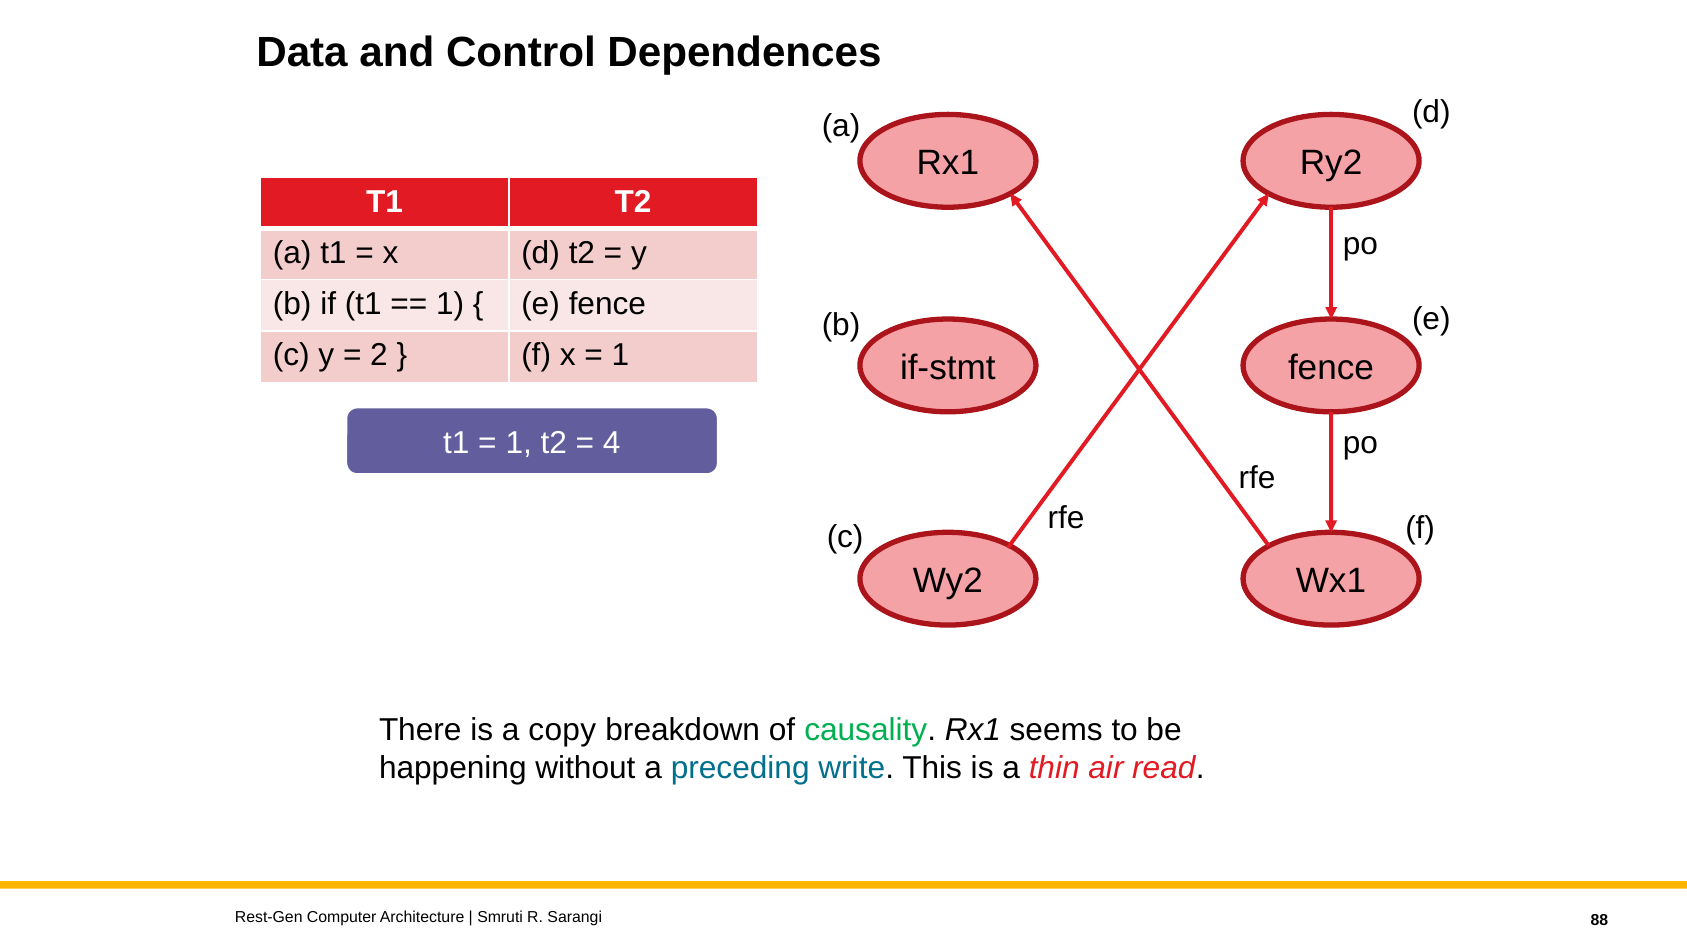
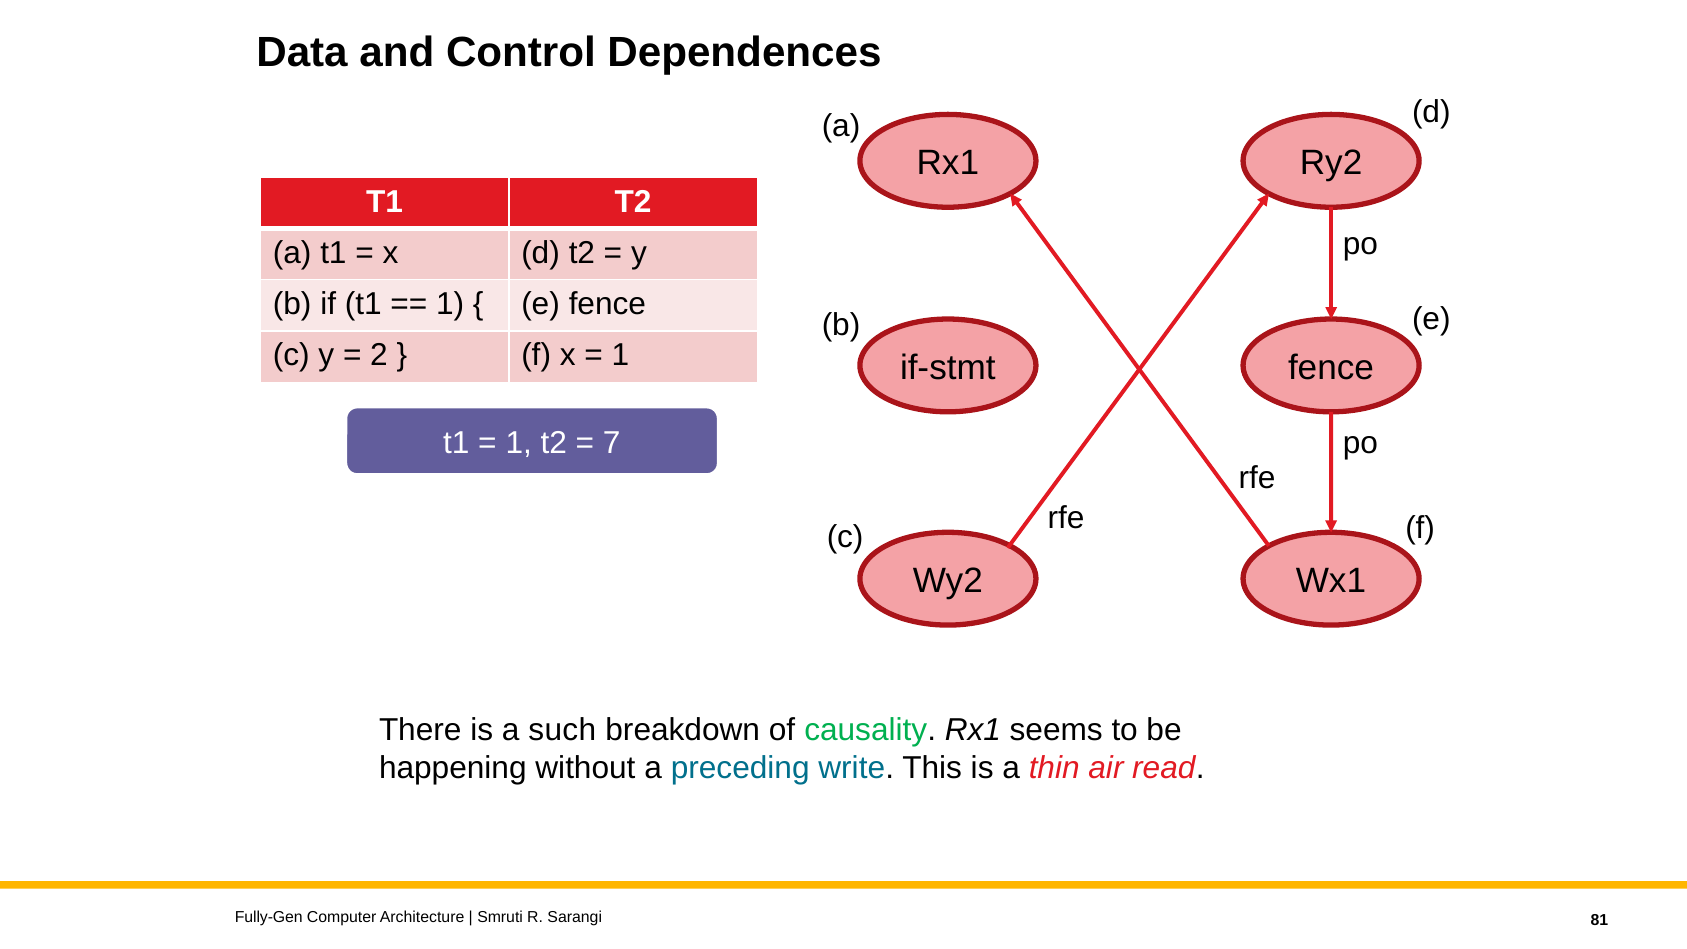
4: 4 -> 7 (612, 443)
copy: copy -> such (562, 730)
Rest-Gen: Rest-Gen -> Fully-Gen (269, 917)
88: 88 -> 81 (1599, 920)
